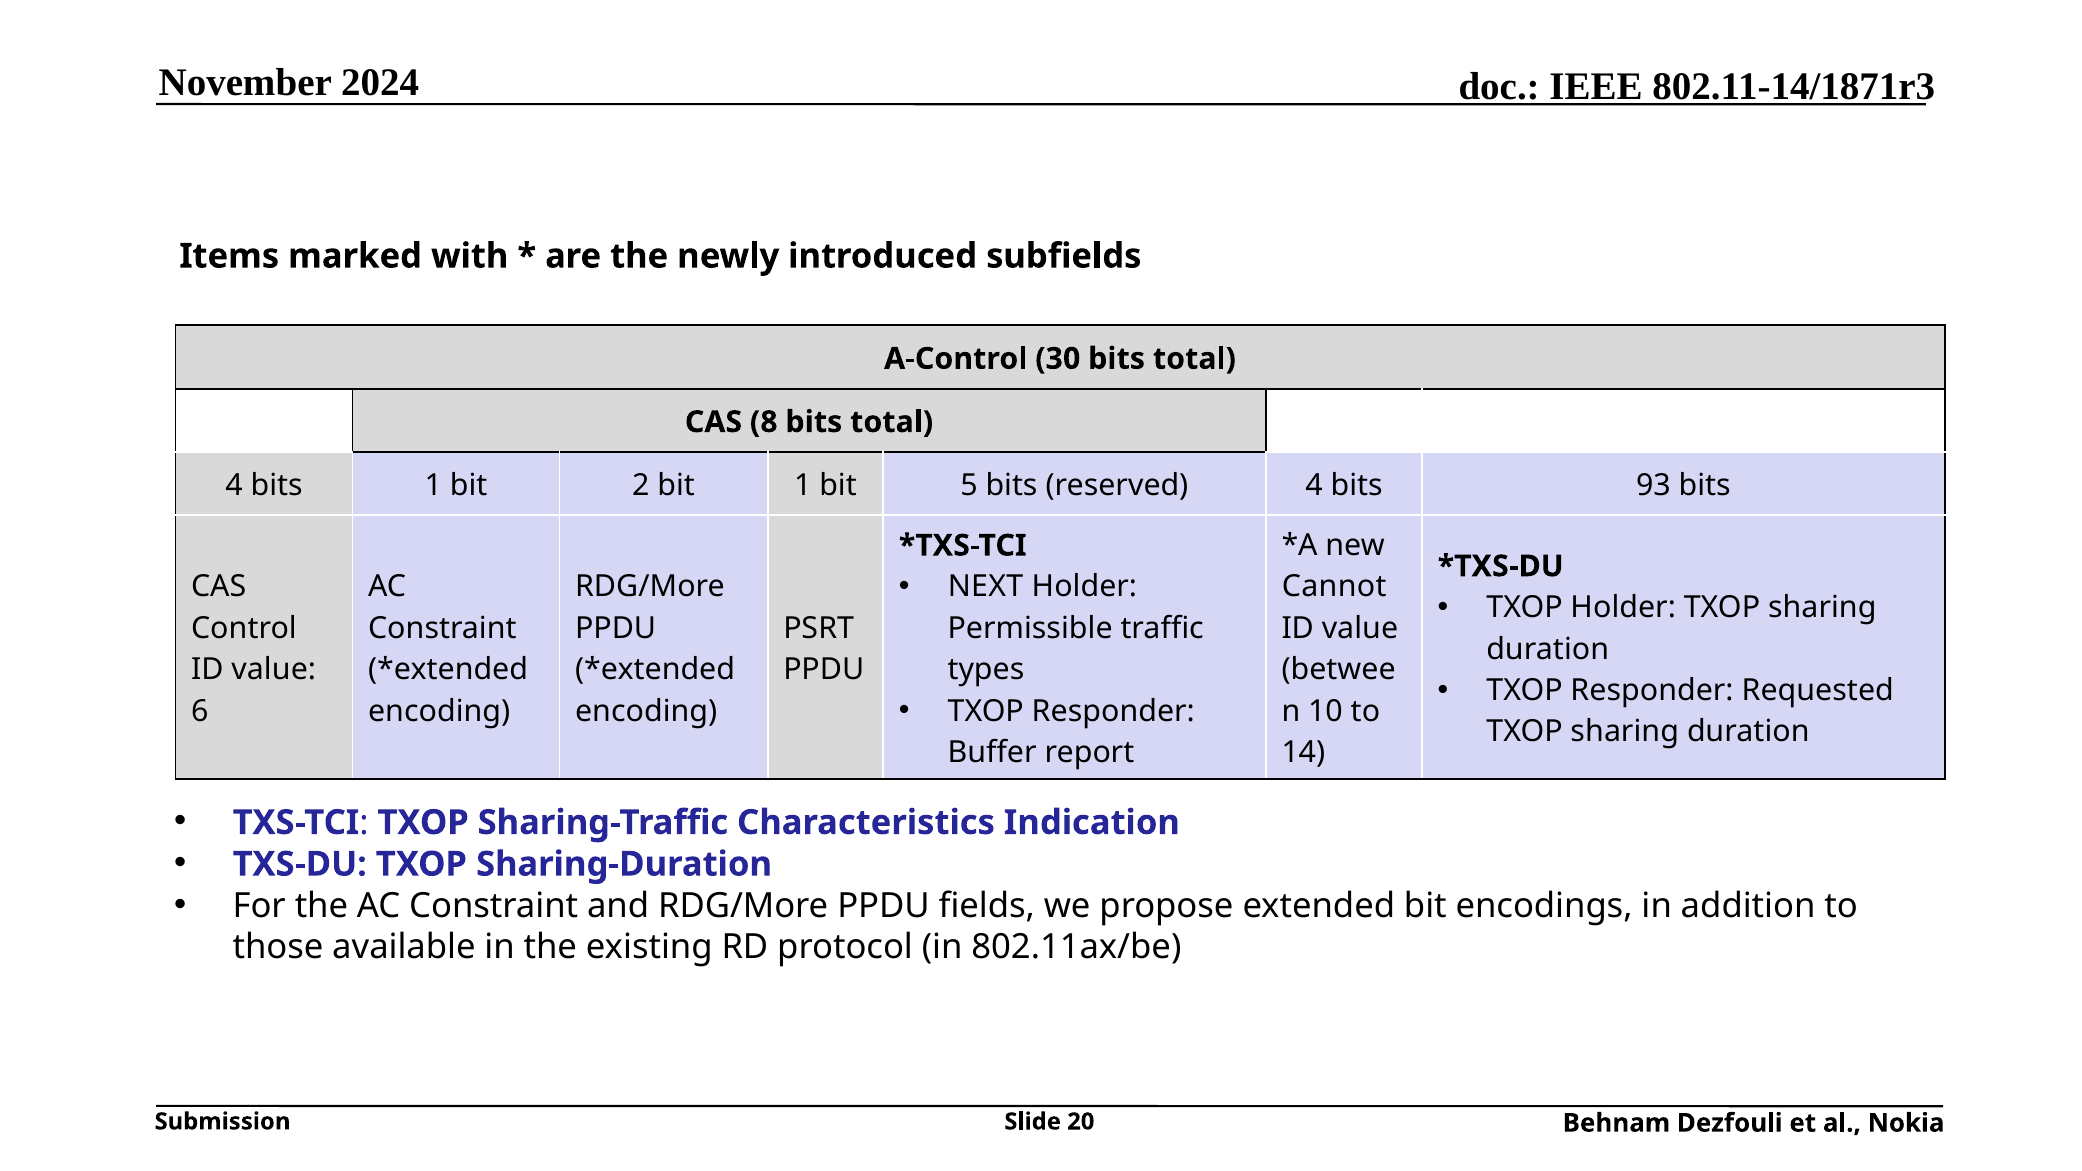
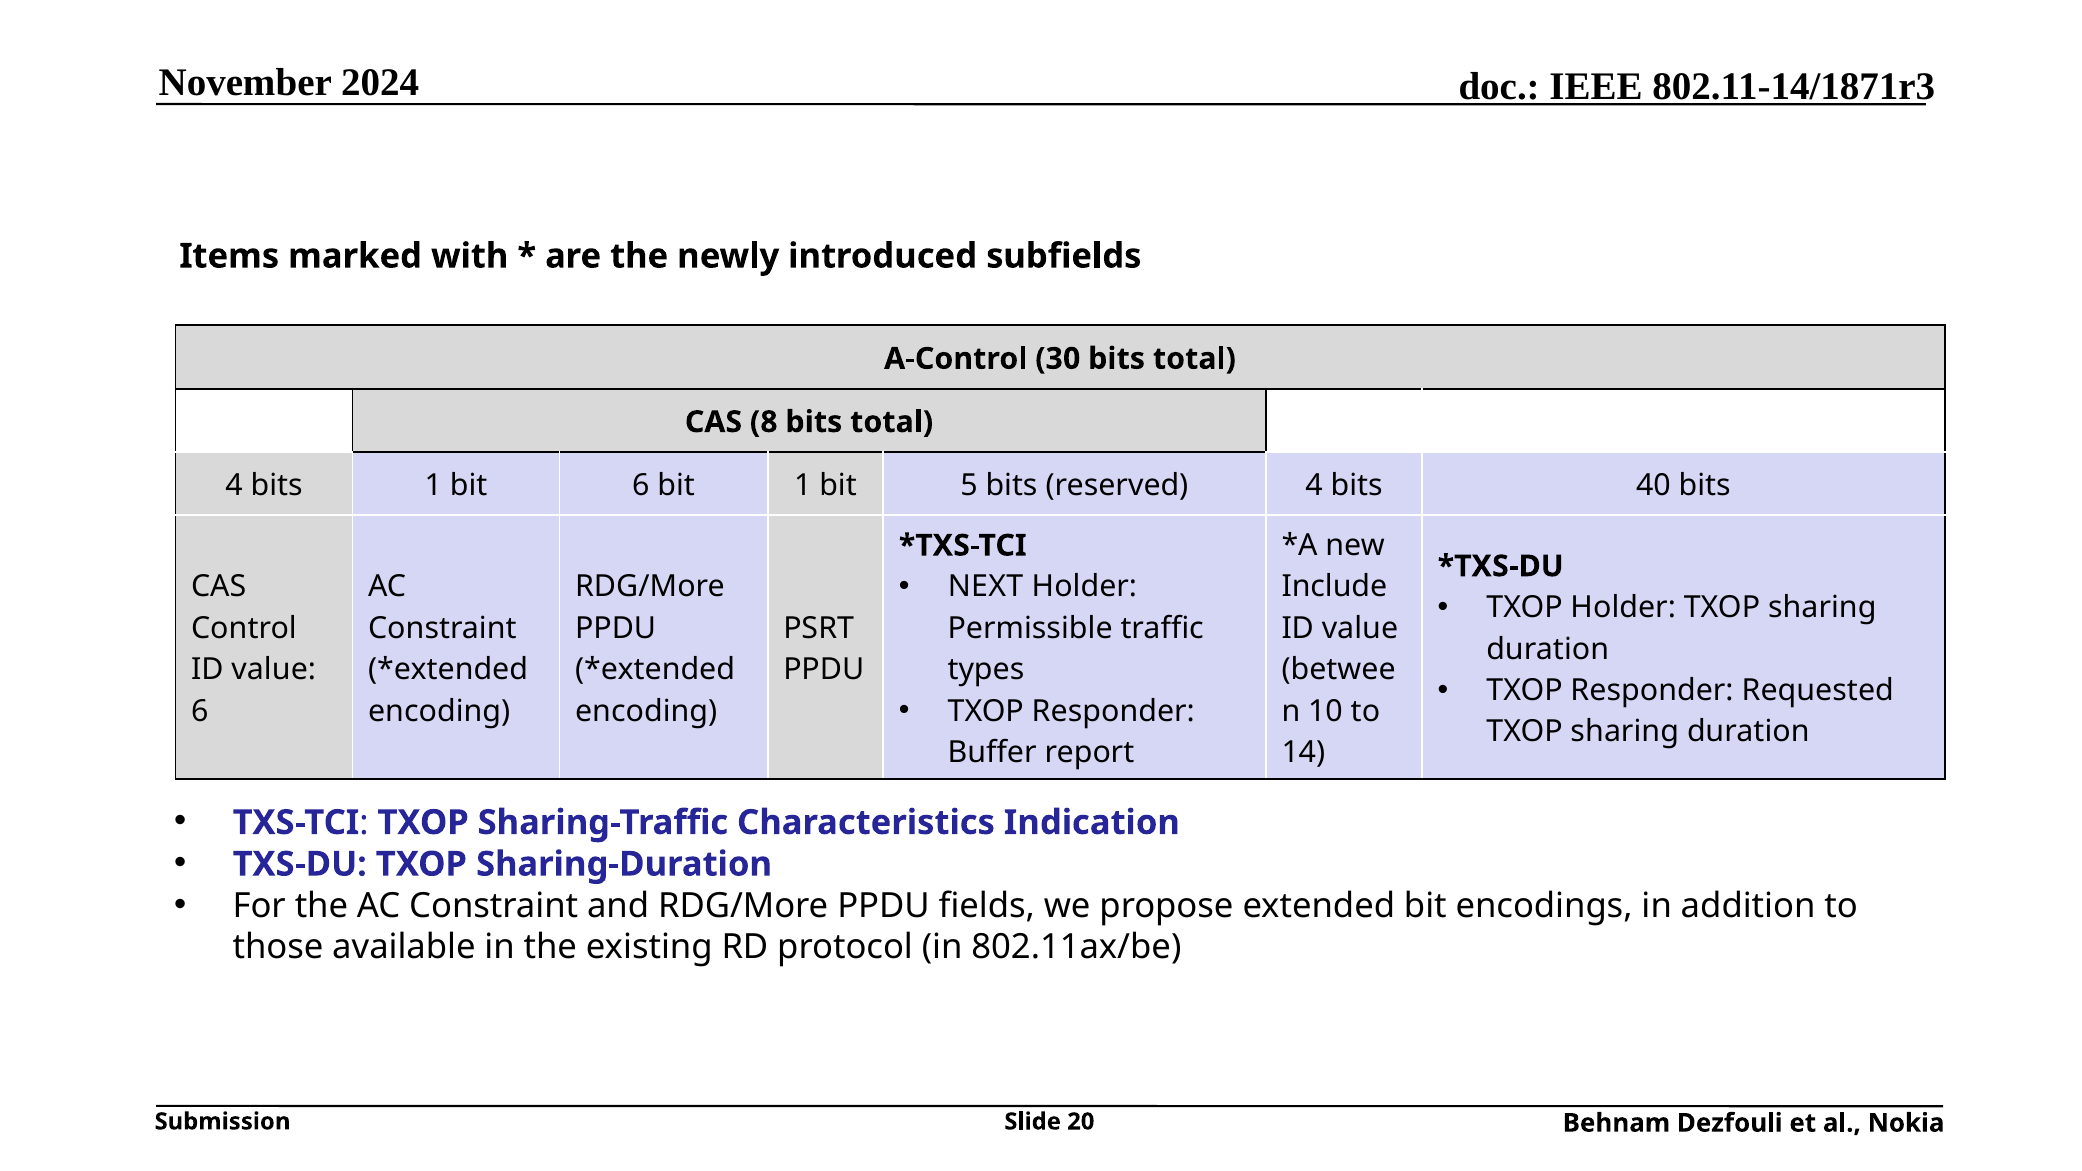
bit 2: 2 -> 6 (641, 485)
93: 93 -> 40 (1653, 485)
Cannot: Cannot -> Include (1334, 587)
